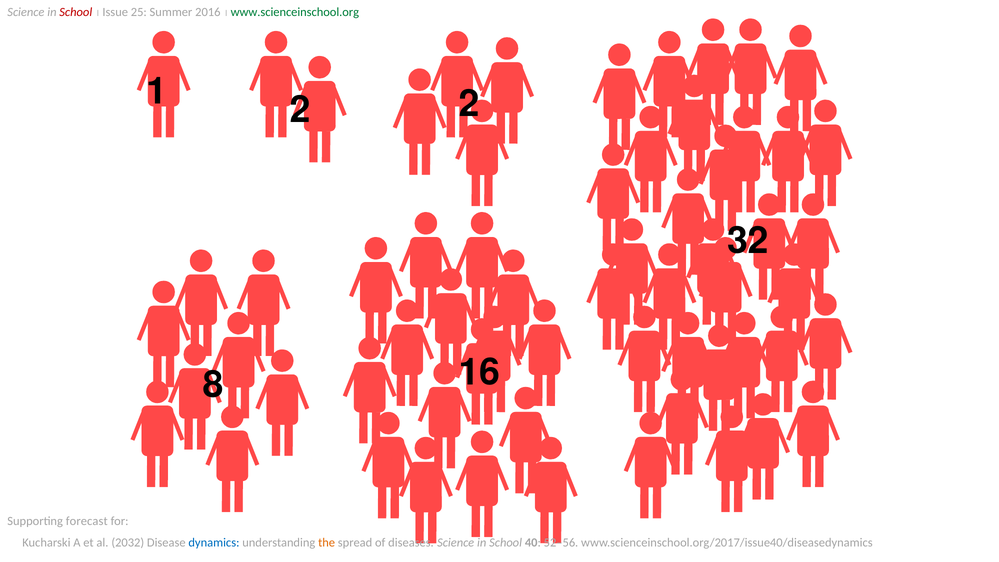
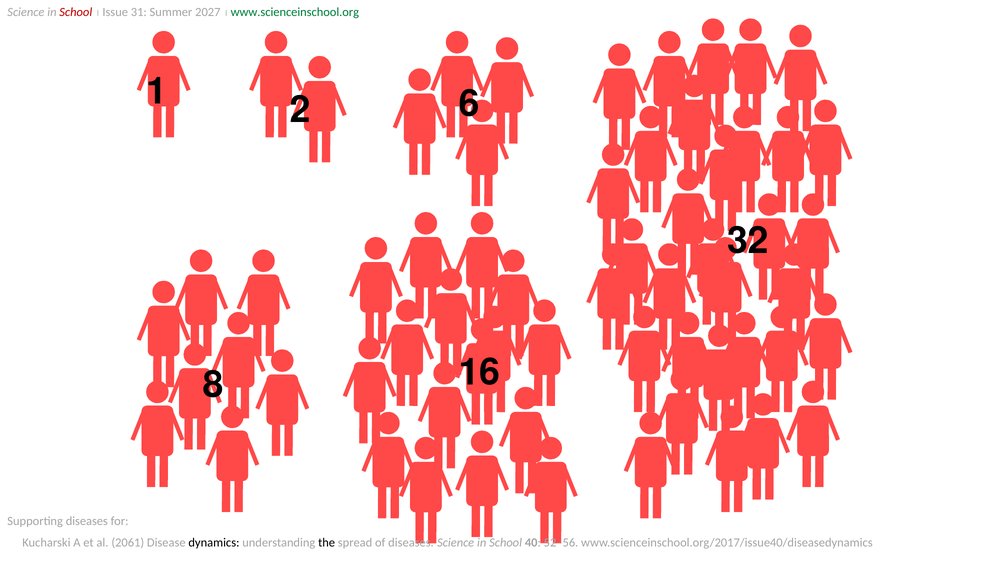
25: 25 -> 31 (139, 12)
2016: 2016 -> 2027 (208, 12)
2 2: 2 -> 6 (469, 104)
Supporting forecast: forecast -> diseases (87, 521)
2032: 2032 -> 2061 (128, 542)
dynamics colour: blue -> black (214, 542)
the colour: orange -> black (327, 542)
